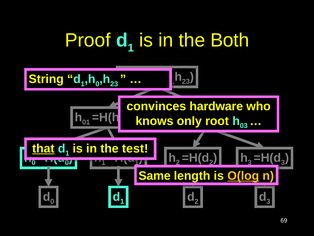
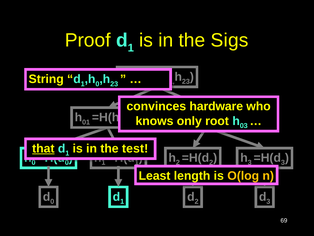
Both: Both -> Sigs (230, 40)
Same: Same -> Least (155, 175)
O(log underline: present -> none (243, 175)
